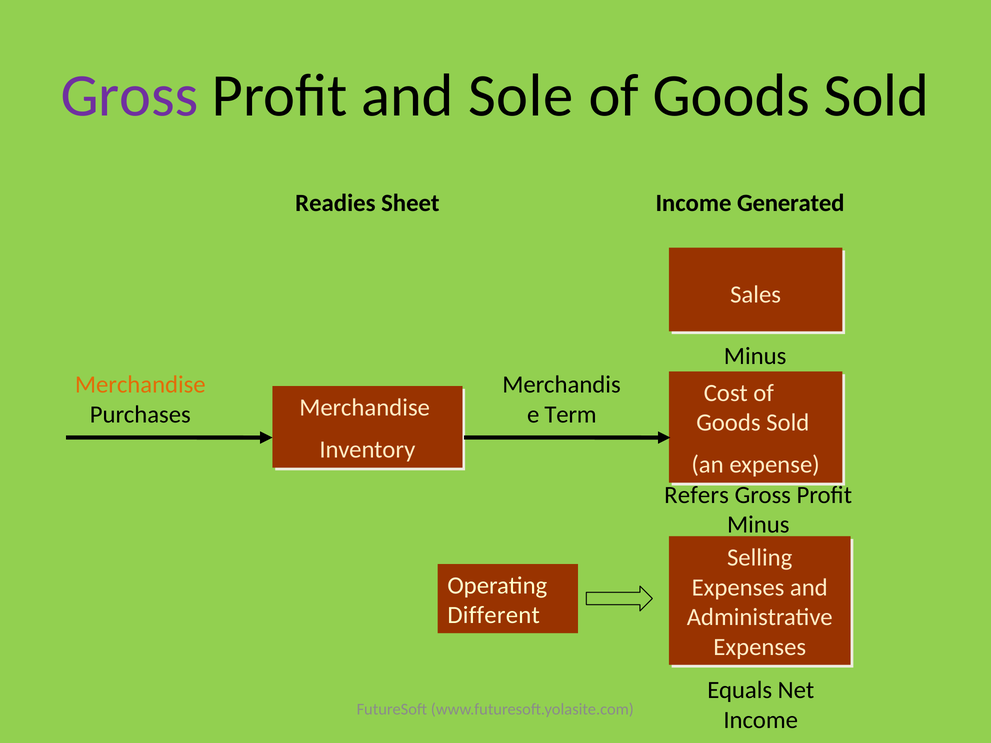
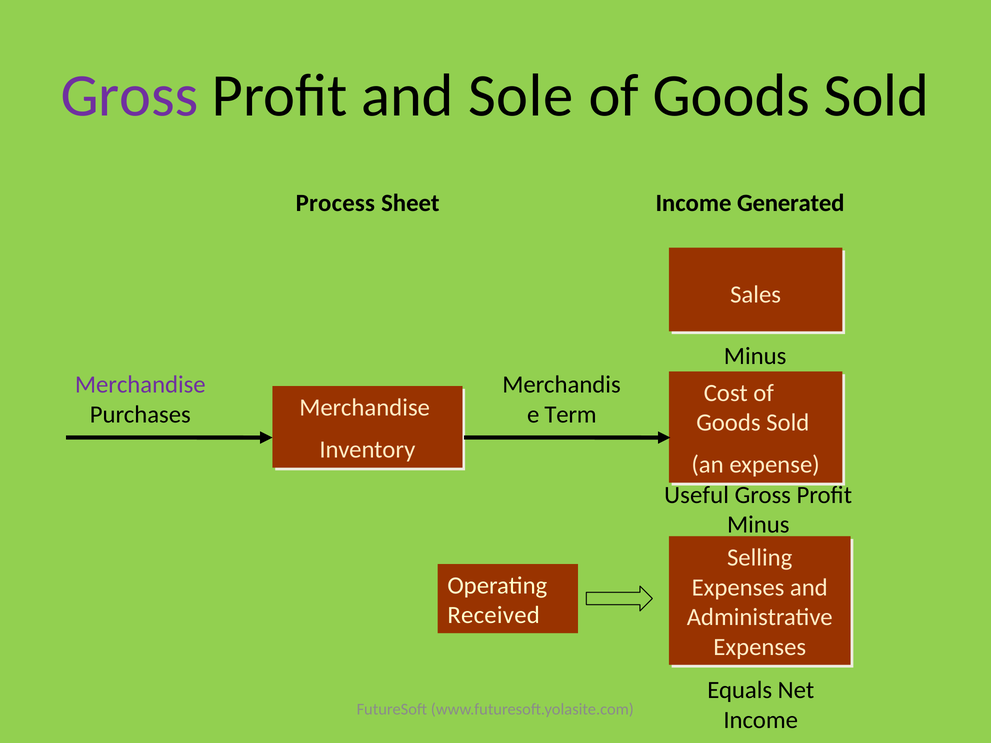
Readies: Readies -> Process (335, 203)
Merchandise colour: orange -> purple (140, 385)
Refers: Refers -> Useful (697, 495)
Different: Different -> Received (494, 615)
